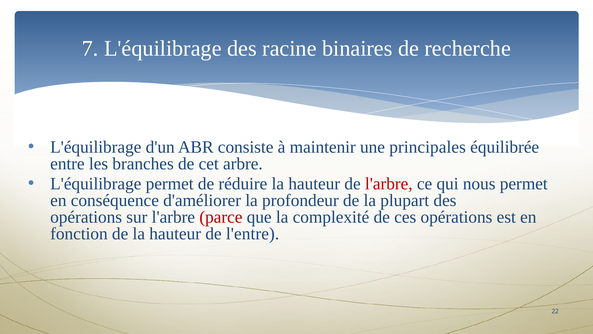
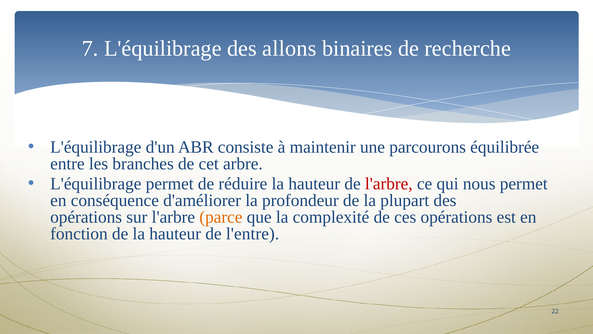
racine: racine -> allons (289, 48)
principales: principales -> parcourons (428, 147)
parce colour: red -> orange (221, 217)
